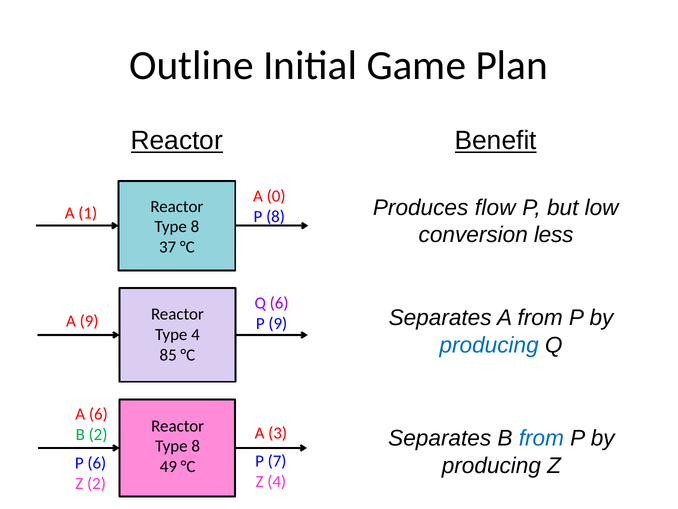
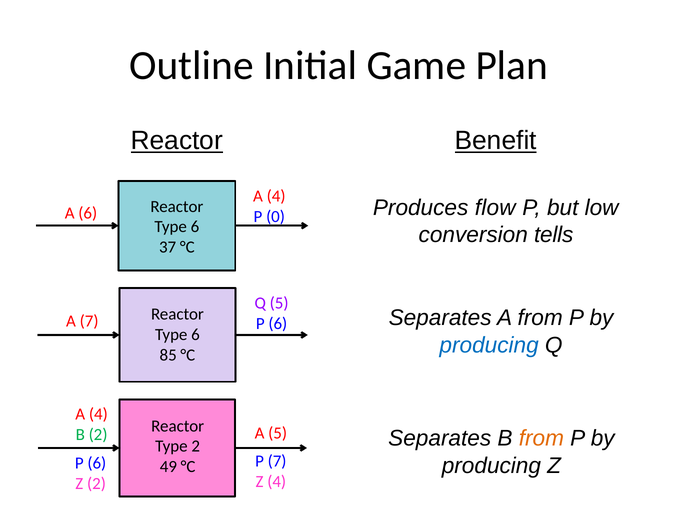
0: 0 -> 4 (276, 196)
A 1: 1 -> 6 (88, 213)
P 8: 8 -> 0 (276, 216)
8: 8 -> 6 (195, 227)
less: less -> tells (554, 235)
Q 6: 6 -> 5 (279, 303)
A 9: 9 -> 7 (89, 321)
9: 9 -> 6 (278, 323)
4: 4 -> 6 (196, 334)
6: 6 -> 4 (98, 414)
A 3: 3 -> 5 (278, 433)
from colour: blue -> orange (541, 438)
8: 8 -> 2 (196, 446)
